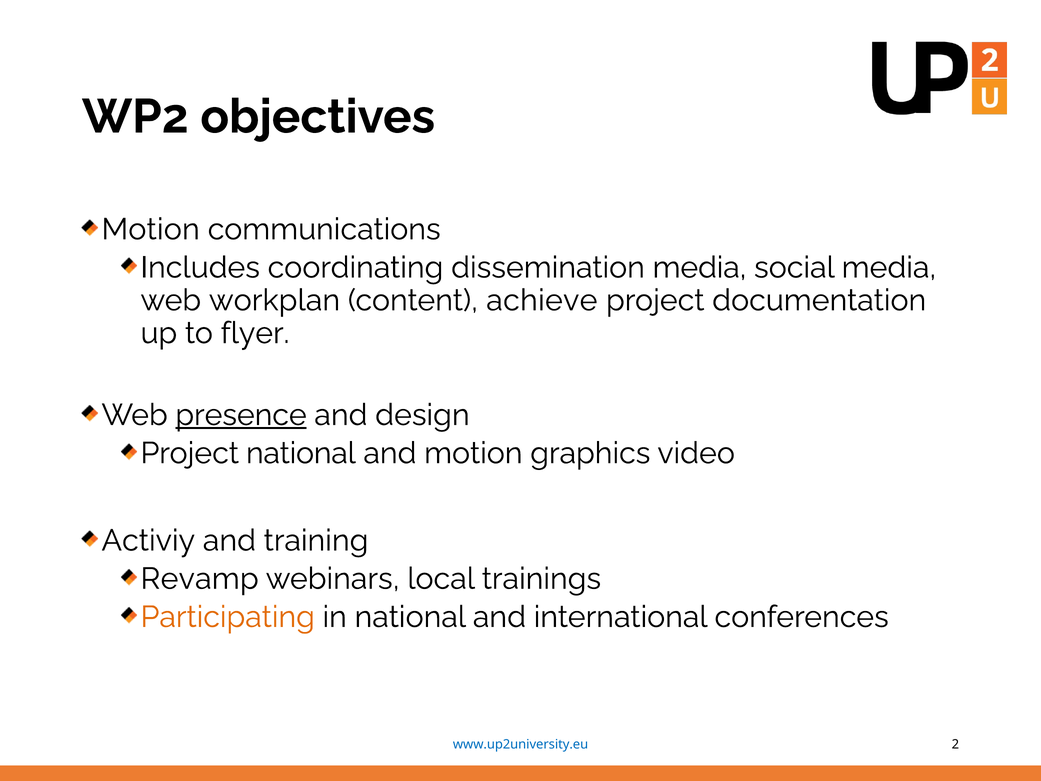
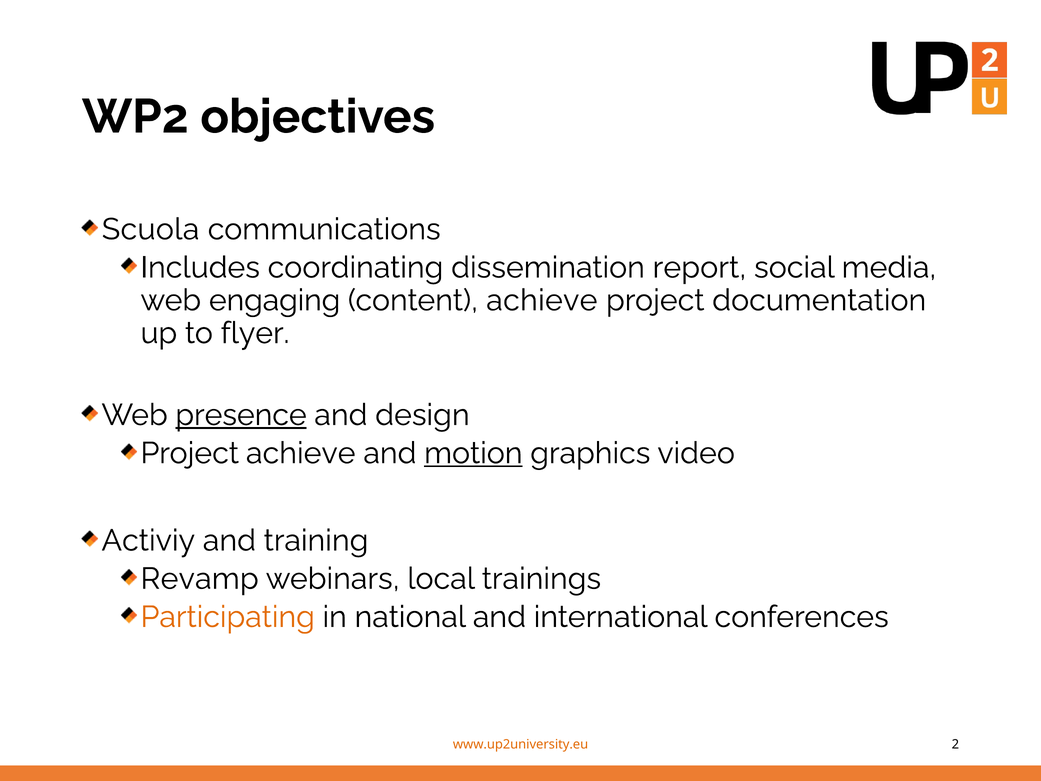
Motion: Motion -> Scuola (151, 229)
dissemination media: media -> report (699, 267)
workplan: workplan -> engaging (275, 300)
Project national: national -> achieve (301, 453)
motion underline: none -> present (473, 453)
www.up2university.eu colour: blue -> orange (521, 744)
